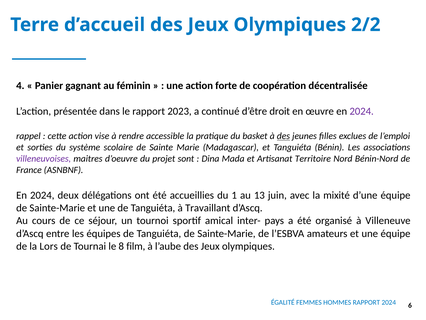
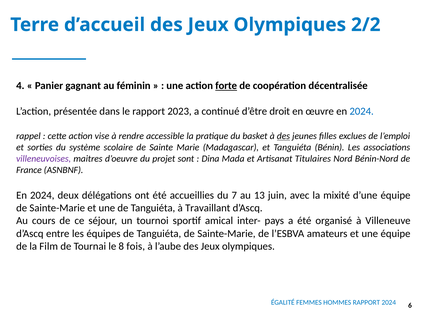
forte underline: none -> present (226, 86)
2024 colour: purple -> blue (362, 111)
Territoire: Territoire -> Titulaires (313, 159)
1: 1 -> 7 (234, 195)
Lors: Lors -> Film (49, 246)
film: film -> fois (136, 246)
